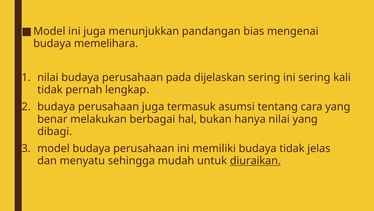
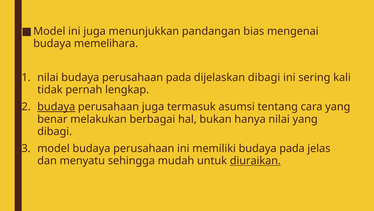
dijelaskan sering: sering -> dibagi (264, 77)
budaya underline: none -> present (56, 107)
budaya tidak: tidak -> pada (292, 148)
